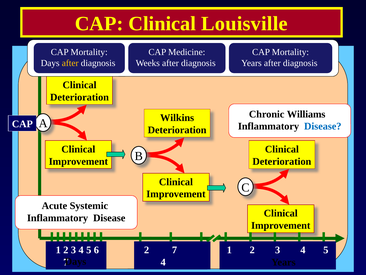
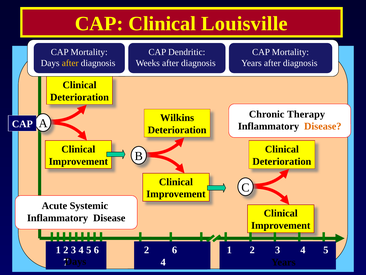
Medicine: Medicine -> Dendritic (187, 52)
Williams: Williams -> Therapy (306, 114)
Disease colour: blue -> orange (323, 126)
2 7: 7 -> 6 (175, 250)
